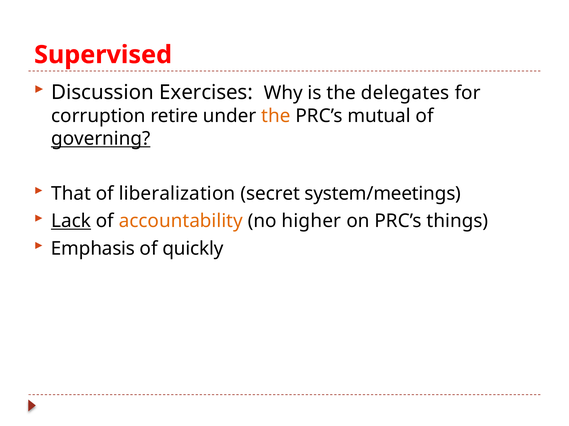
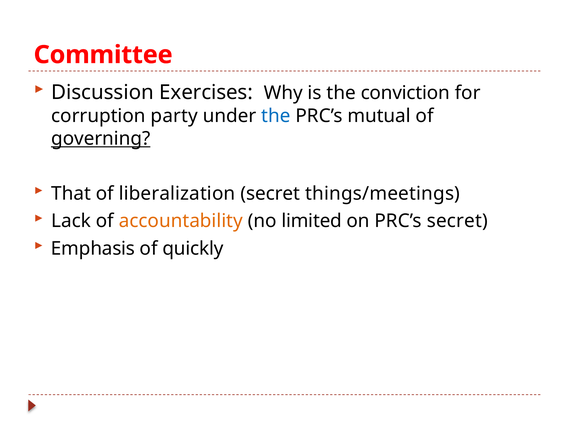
Supervised: Supervised -> Committee (103, 55)
delegates: delegates -> conviction (405, 93)
retire: retire -> party (174, 116)
the colour: orange -> blue (276, 116)
system/meetings: system/meetings -> things/meetings (383, 194)
Lack underline: present -> none (71, 221)
higher: higher -> limited (312, 221)
PRC’s things: things -> secret (457, 221)
